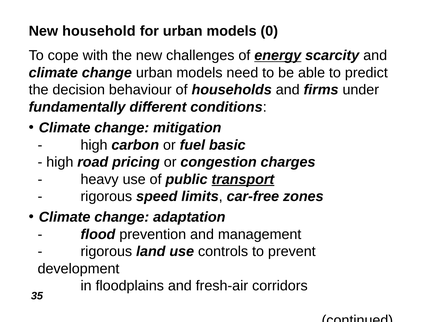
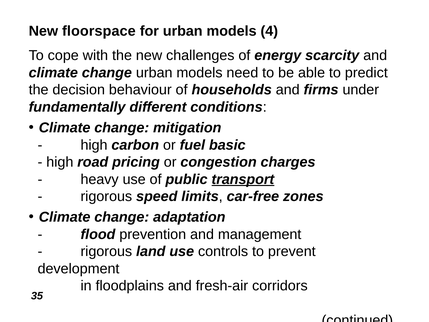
household: household -> floorspace (99, 31)
0: 0 -> 4 (269, 31)
energy underline: present -> none (278, 55)
